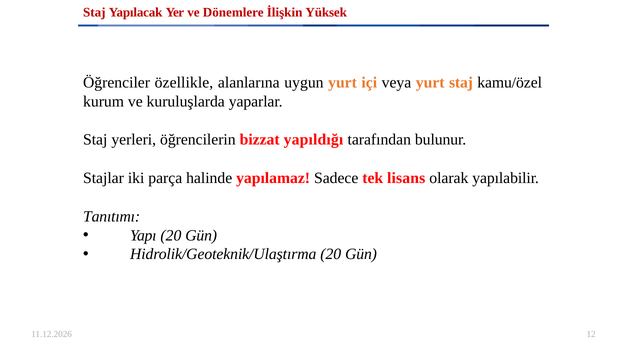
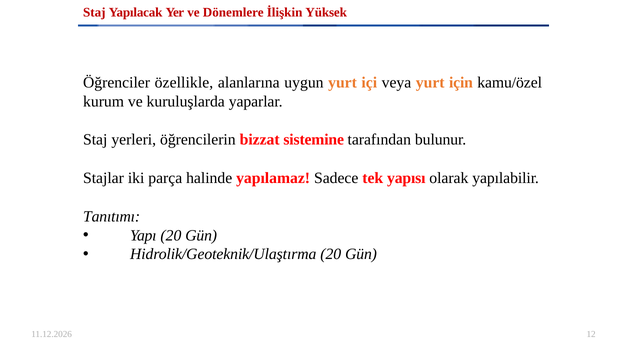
yurt staj: staj -> için (461, 82)
yapıldığı: yapıldığı -> sistemine (314, 140)
lisans: lisans -> yapısı (406, 178)
